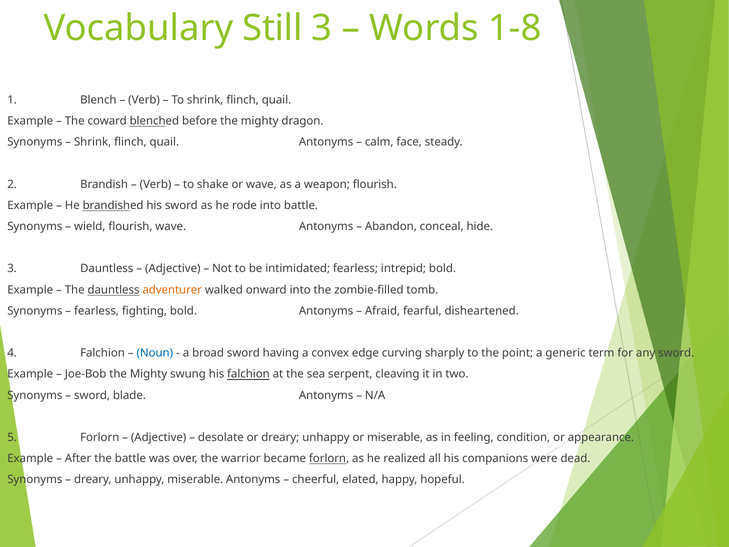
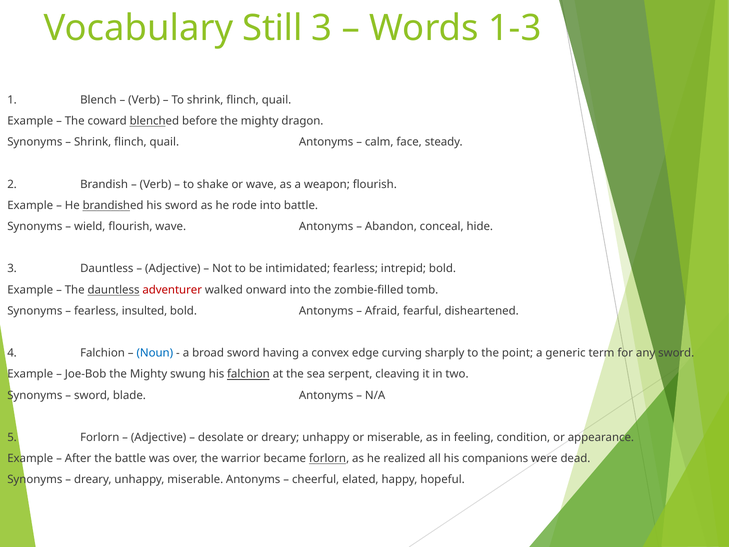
1-8: 1-8 -> 1-3 (515, 28)
adventurer colour: orange -> red (172, 290)
fighting: fighting -> insulted (145, 311)
